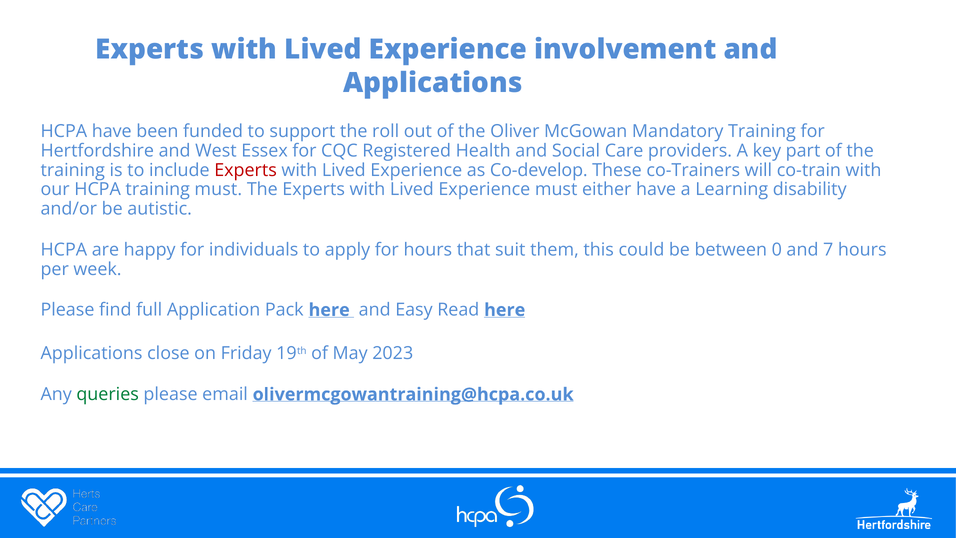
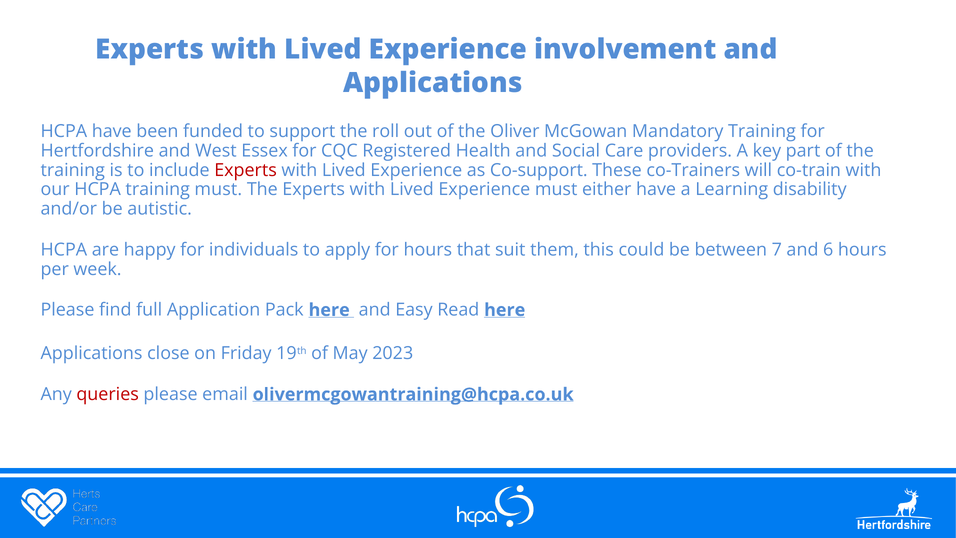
Co-develop: Co-develop -> Co-support (539, 170)
0: 0 -> 7 (777, 250)
7: 7 -> 6 (828, 250)
queries colour: green -> red (108, 394)
